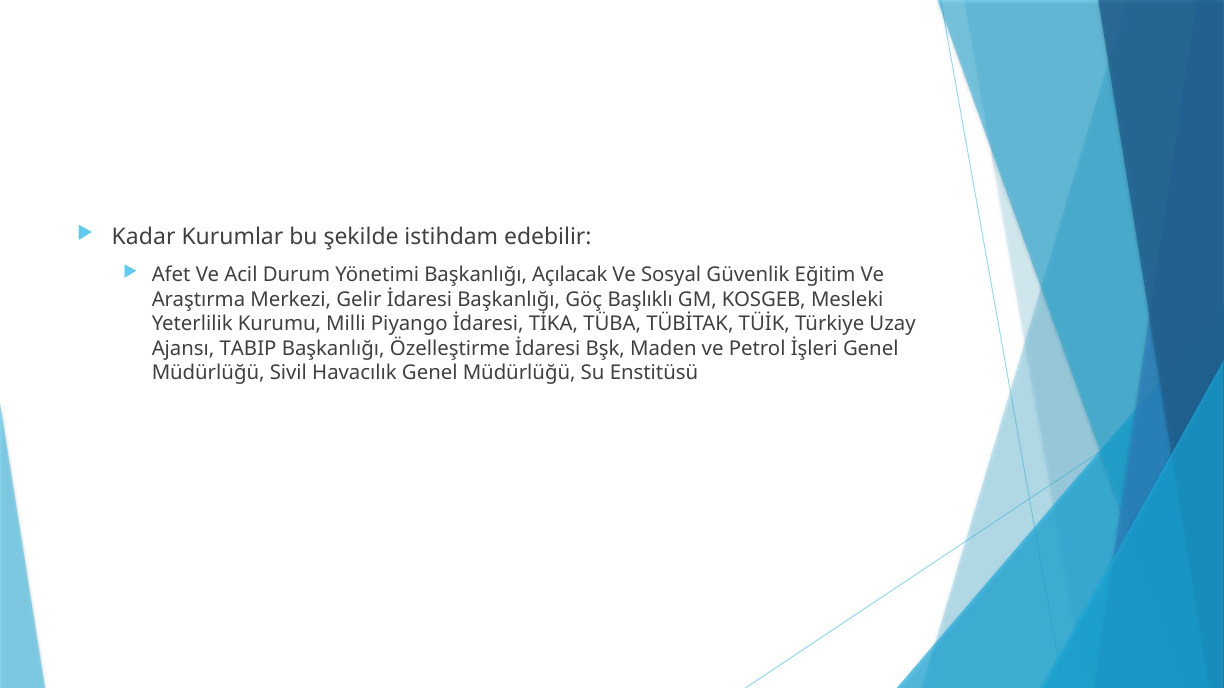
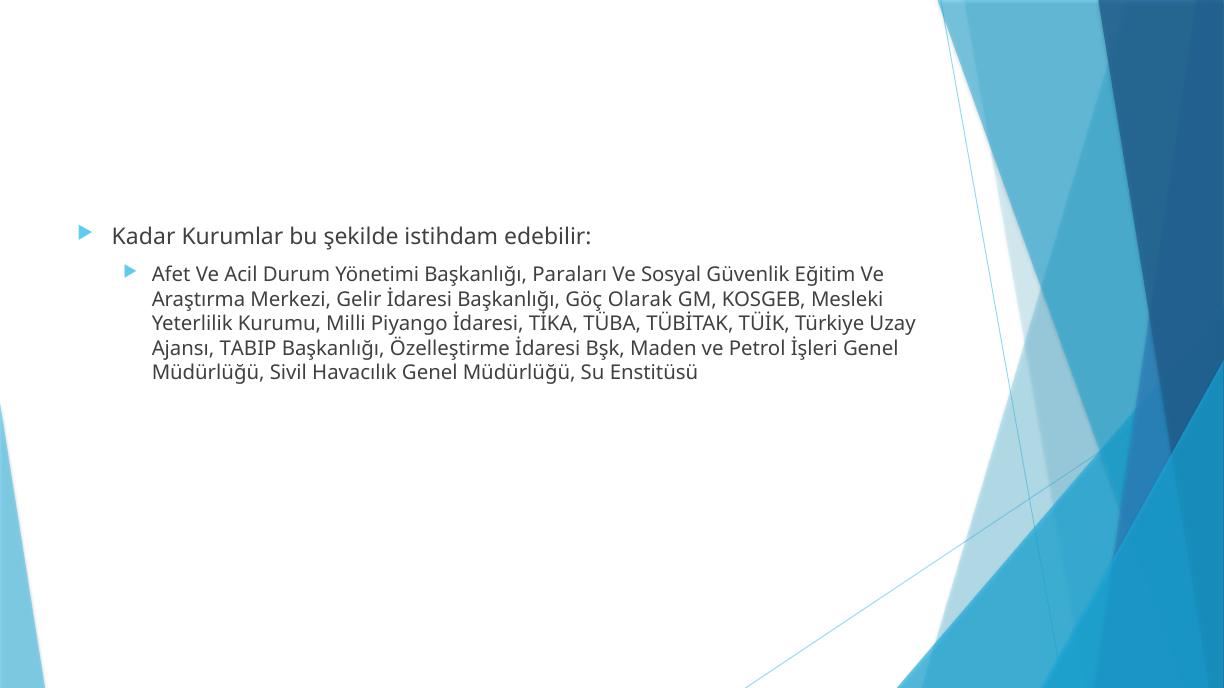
Açılacak: Açılacak -> Paraları (570, 275)
Başlıklı: Başlıklı -> Olarak (640, 300)
